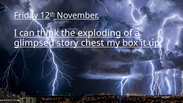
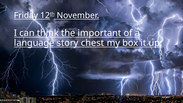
exploding: exploding -> important (99, 33)
glimpsed: glimpsed -> language (34, 43)
